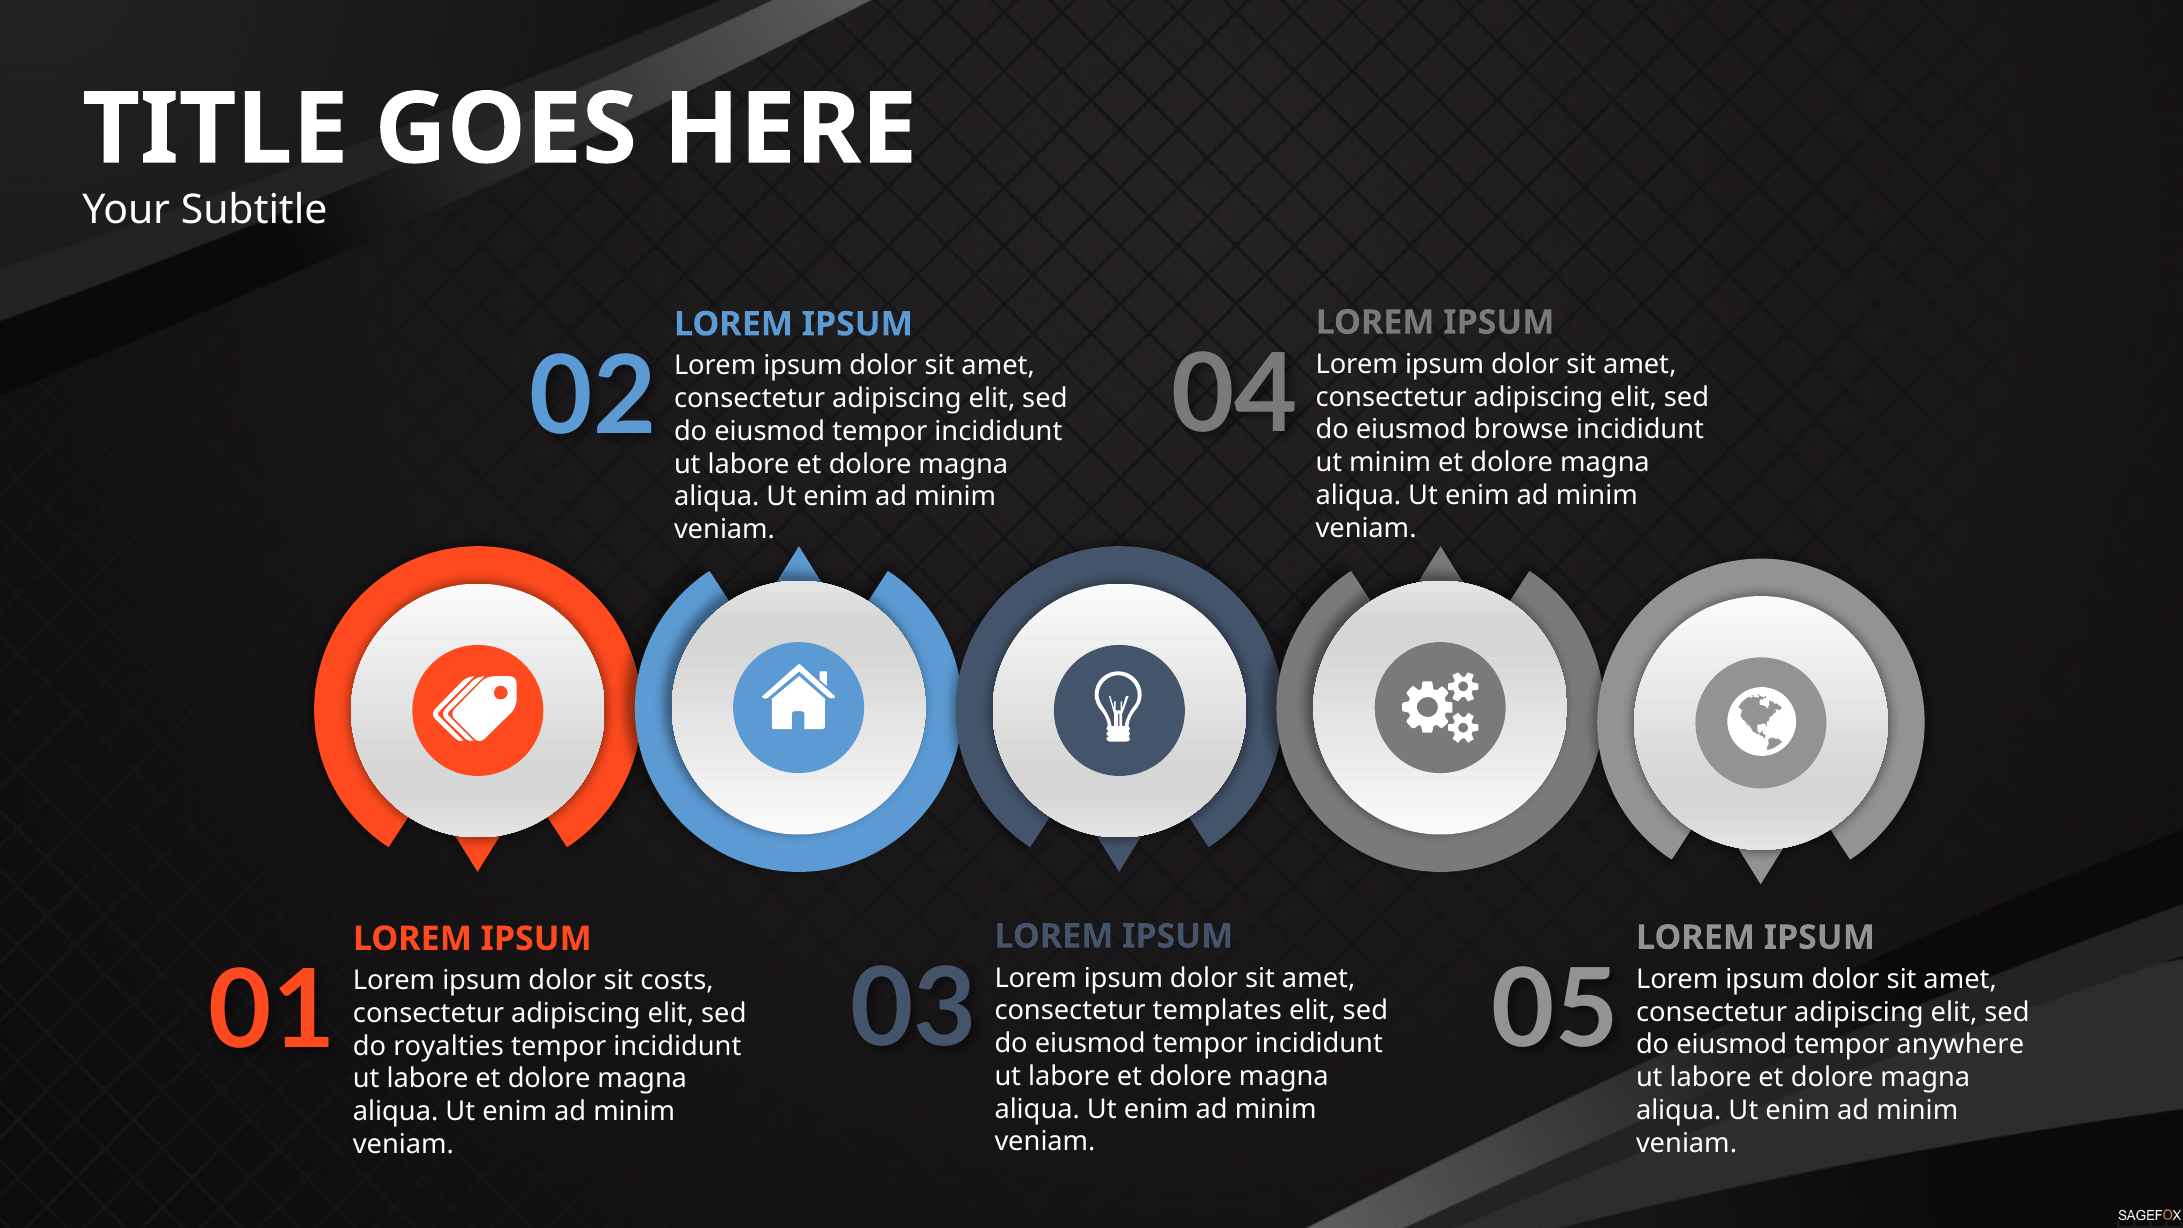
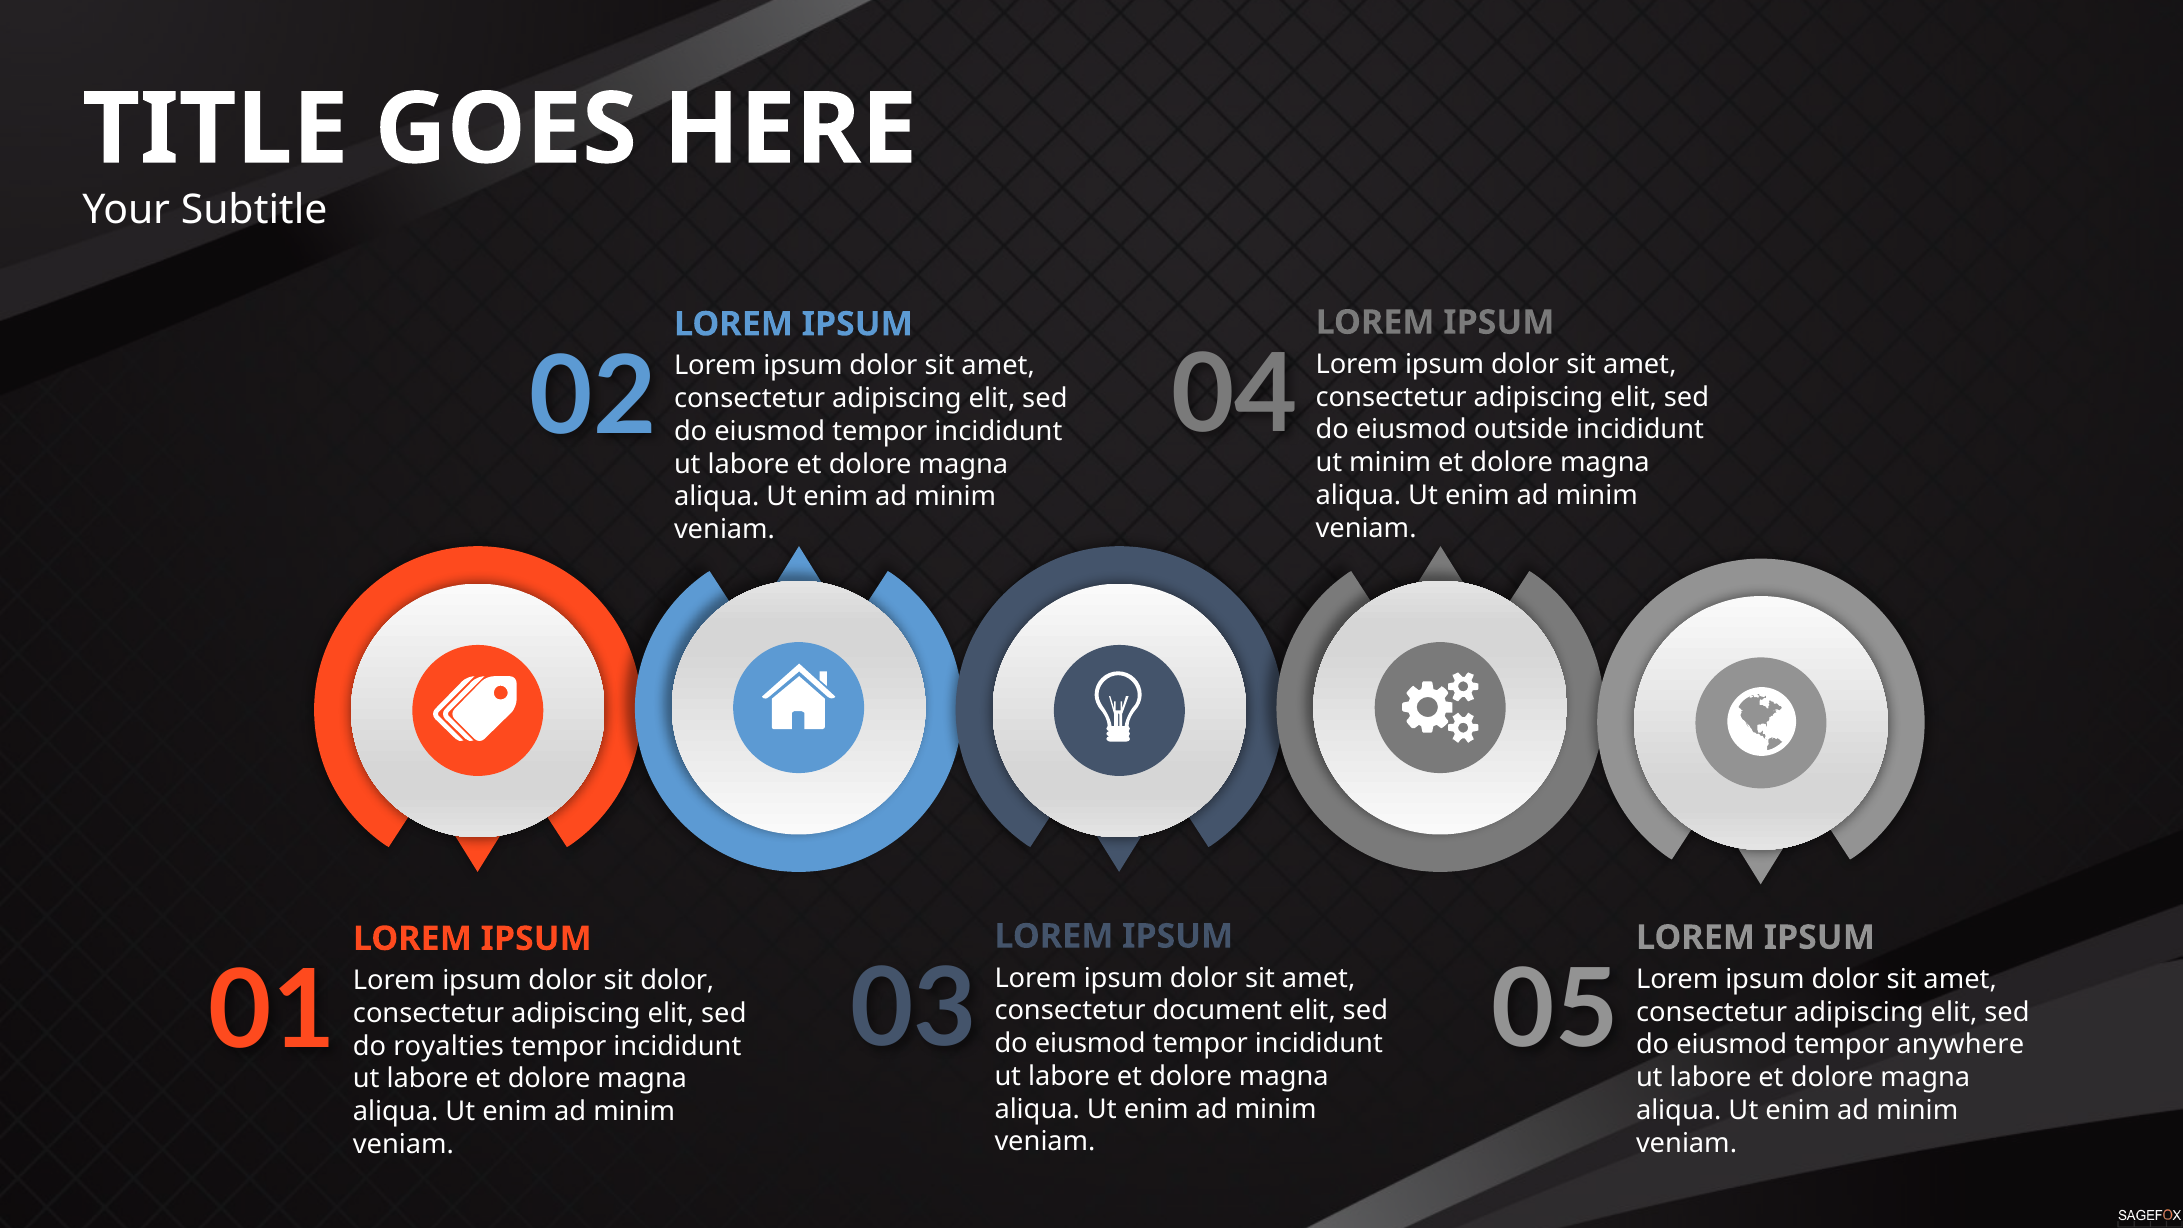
browse: browse -> outside (1521, 430)
sit costs: costs -> dolor (677, 980)
templates: templates -> document (1217, 1011)
